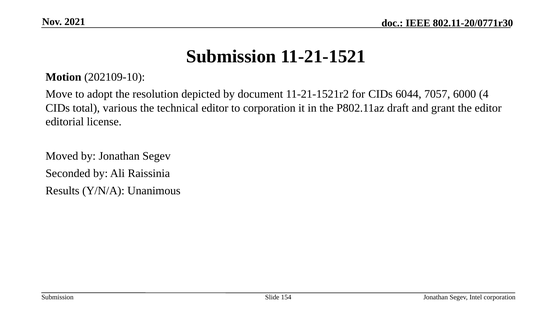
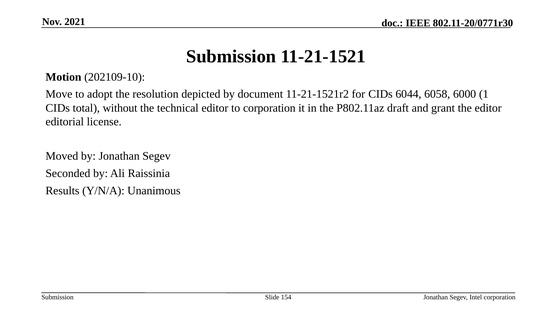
7057: 7057 -> 6058 (437, 94)
4: 4 -> 1 (484, 94)
various: various -> without (120, 108)
